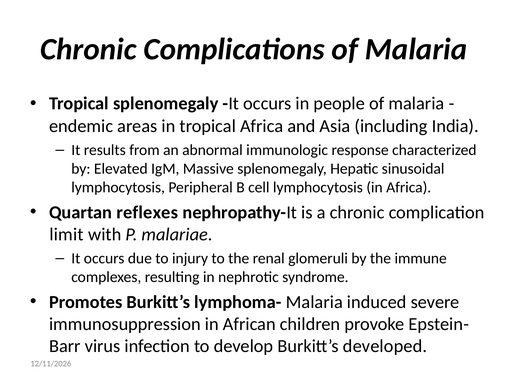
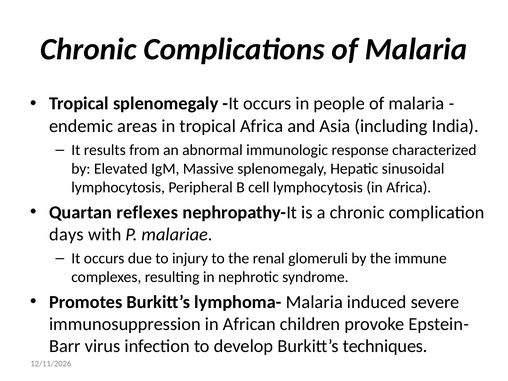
limit: limit -> days (66, 234)
developed: developed -> techniques (385, 346)
